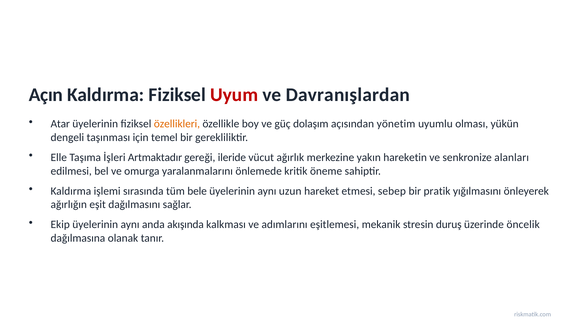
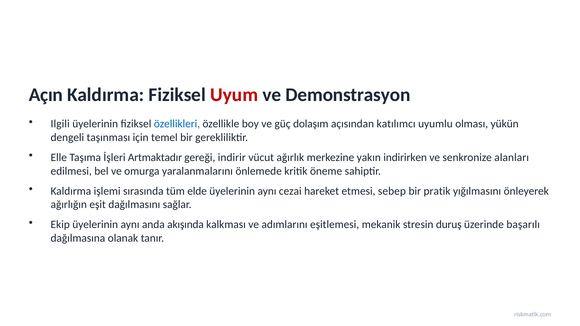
Davranışlardan: Davranışlardan -> Demonstrasyon (348, 95)
Atar: Atar -> Ilgili (60, 124)
özellikleri colour: orange -> blue (177, 124)
yönetim: yönetim -> katılımcı (396, 124)
ileride: ileride -> indirir (232, 158)
hareketin: hareketin -> indirirken (405, 158)
bele: bele -> elde (197, 191)
uzun: uzun -> cezai (290, 191)
öncelik: öncelik -> başarılı (523, 225)
